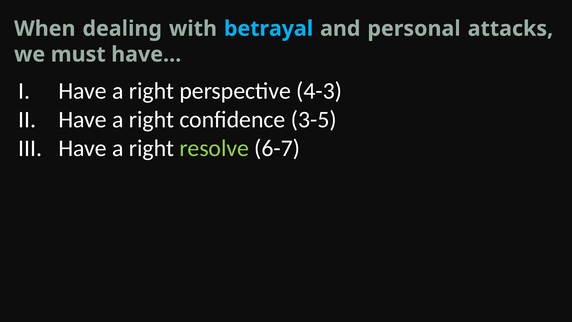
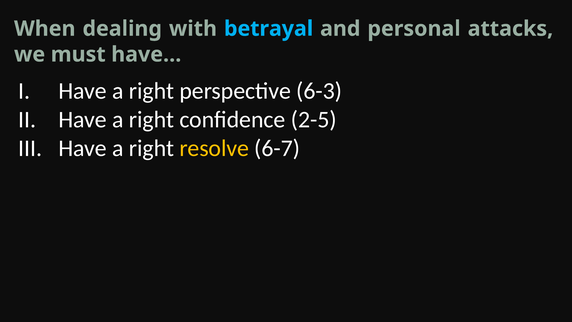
4-3: 4-3 -> 6-3 (319, 91)
3-5: 3-5 -> 2-5 (314, 120)
resolve colour: light green -> yellow (214, 148)
